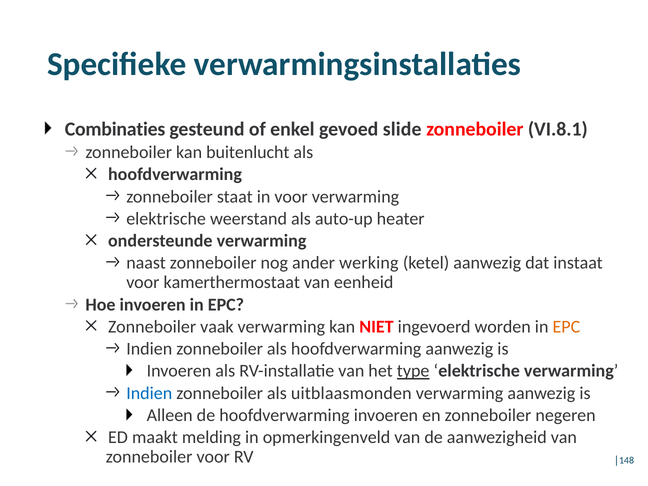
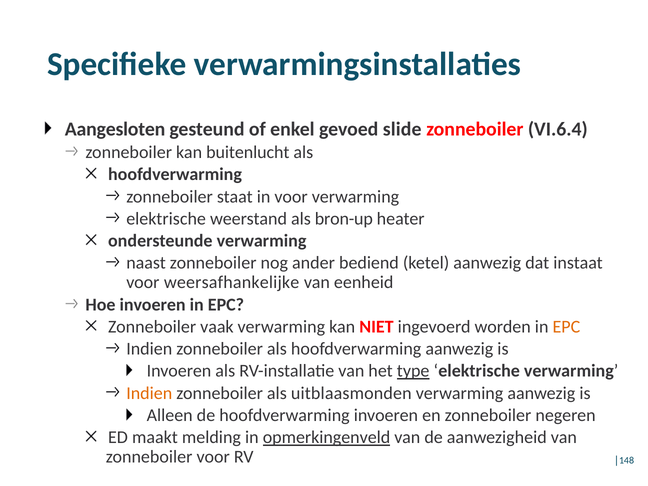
Combinaties: Combinaties -> Aangesloten (115, 129)
VI.8.1: VI.8.1 -> VI.6.4 (558, 129)
auto-up: auto-up -> bron-up (344, 219)
werking: werking -> bediend (369, 263)
kamerthermostaat: kamerthermostaat -> weersafhankelijke (232, 282)
Indien colour: blue -> orange (149, 393)
opmerkingenveld underline: none -> present (327, 437)
